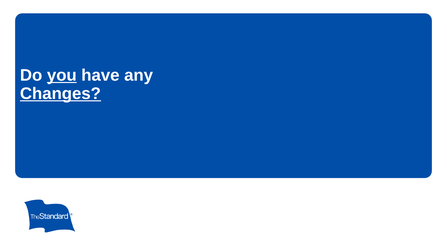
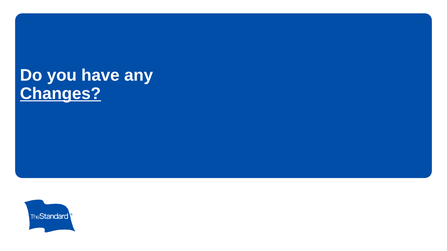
you underline: present -> none (62, 76)
